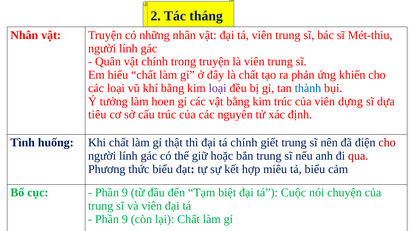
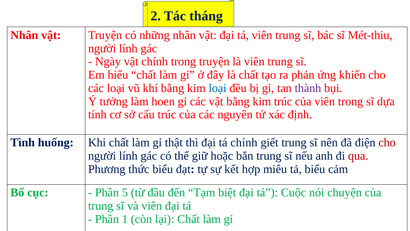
Quân: Quân -> Ngày (108, 62)
loại colour: purple -> blue (218, 88)
thành colour: blue -> purple (308, 88)
viên dựng: dựng -> trong (351, 101)
tiêu: tiêu -> tính (97, 114)
9: 9 -> 5 (125, 192)
9: 9 -> 1 (125, 219)
